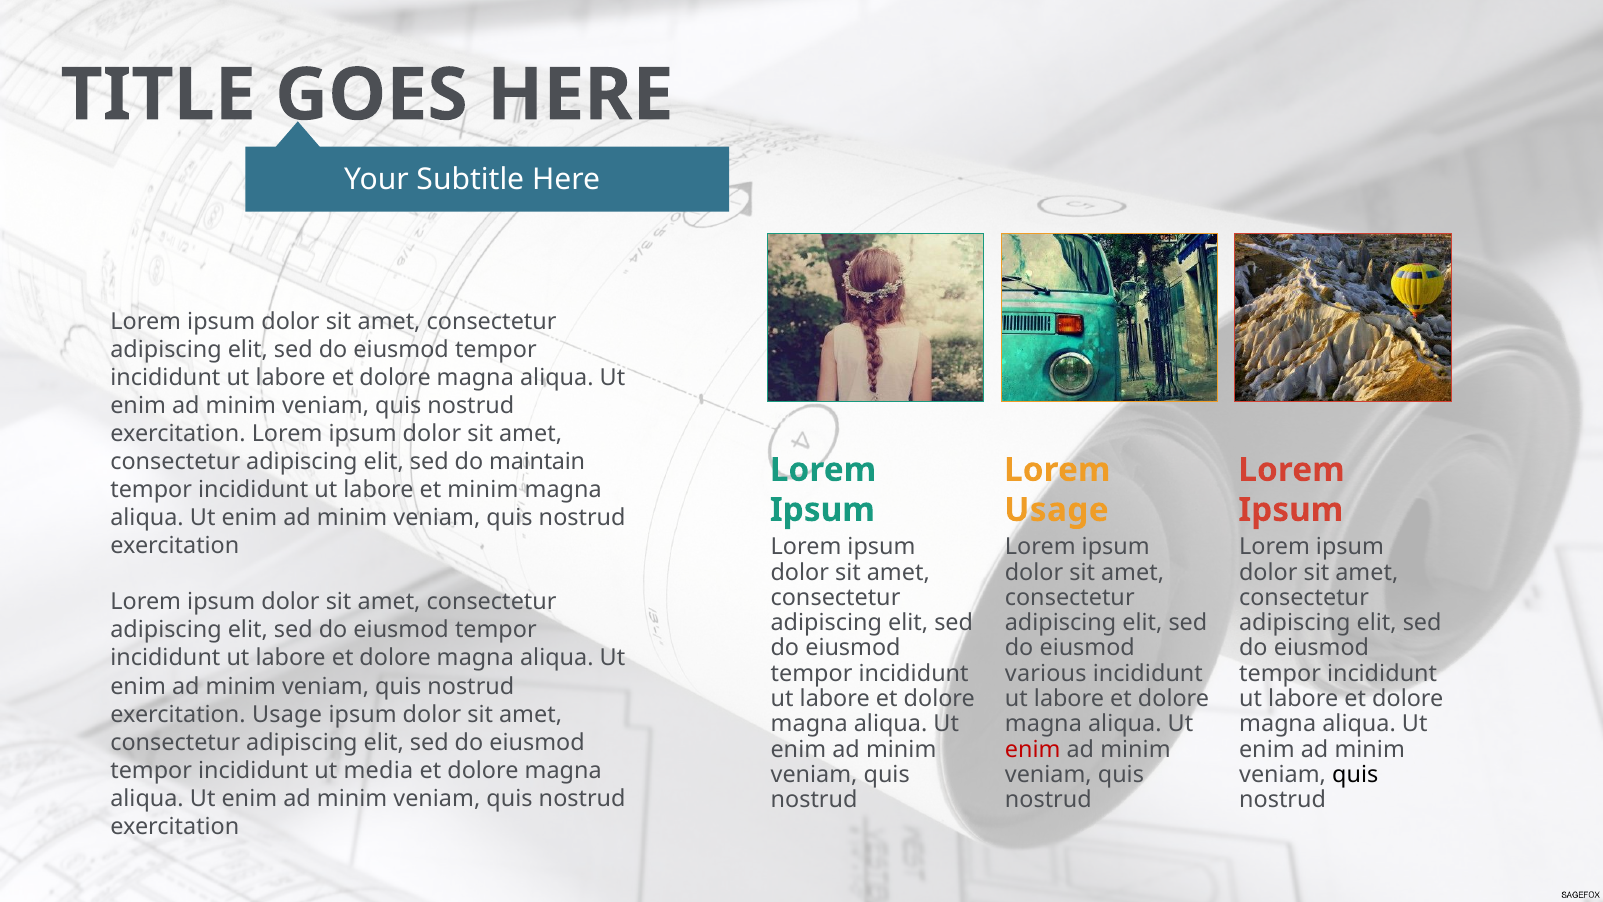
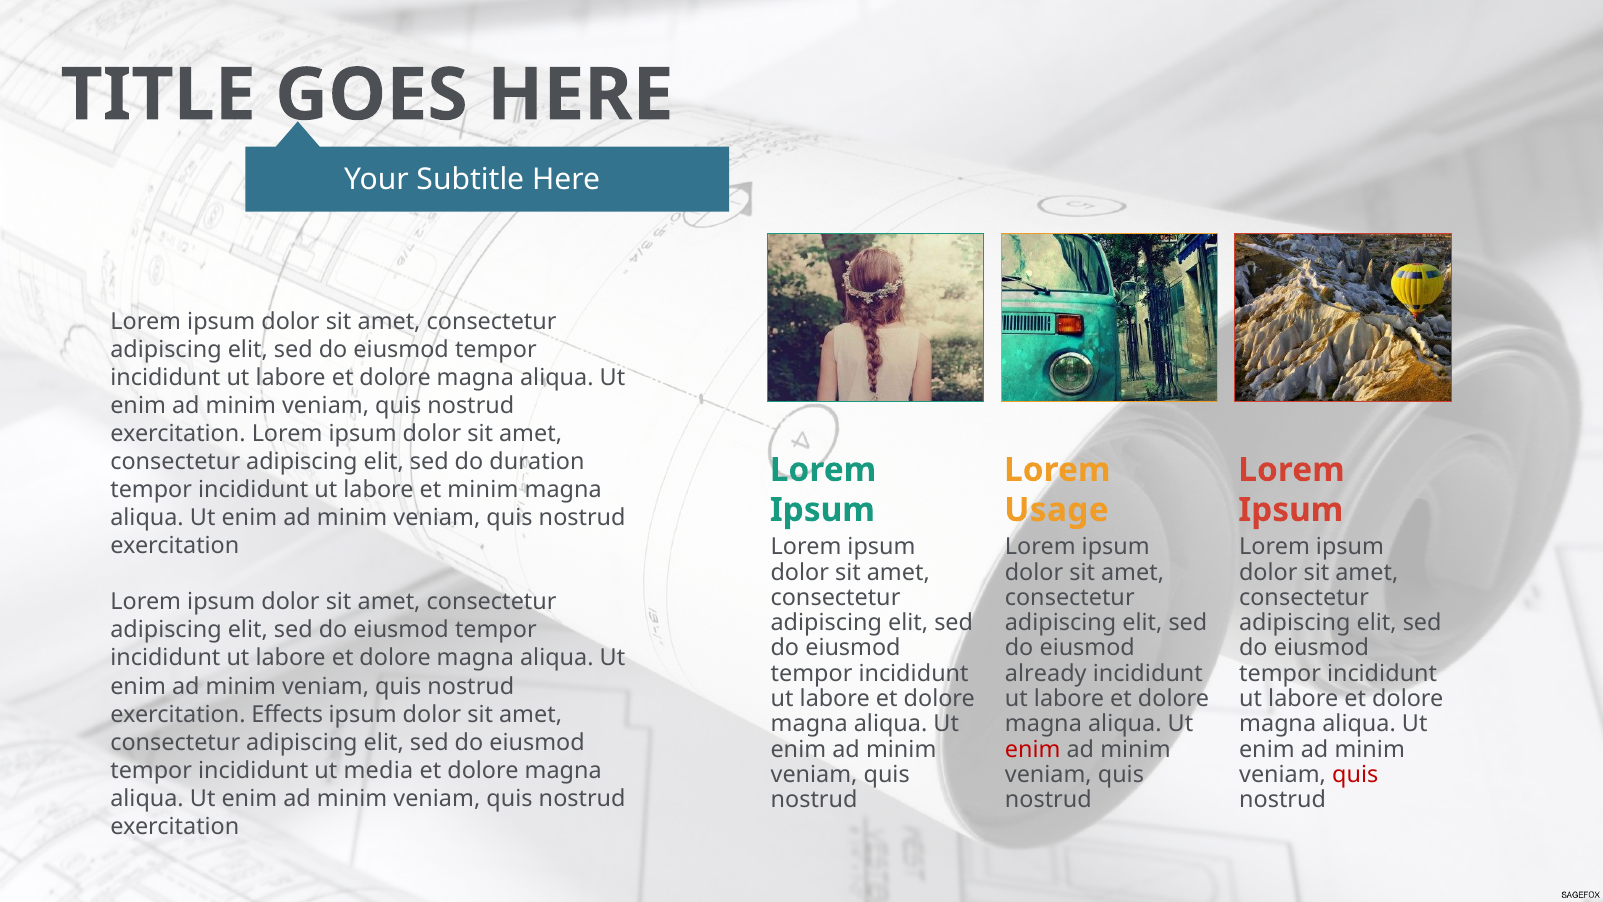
maintain: maintain -> duration (537, 462)
various: various -> already (1046, 673)
exercitation Usage: Usage -> Effects (287, 714)
quis colour: black -> red (1355, 774)
